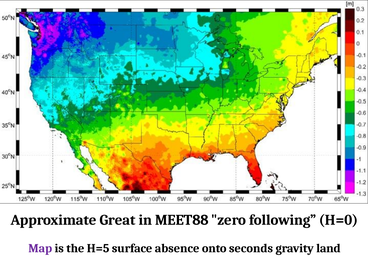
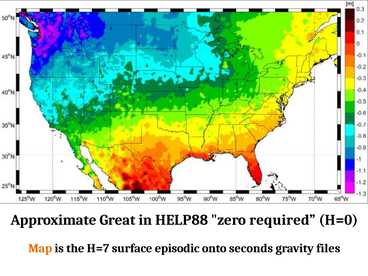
MEET88: MEET88 -> HELP88 (182, 220)
following: following -> required (283, 220)
Map colour: purple -> orange (40, 248)
H=5: H=5 -> H=7 (98, 248)
absence: absence -> episodic (177, 248)
land: land -> files (328, 248)
